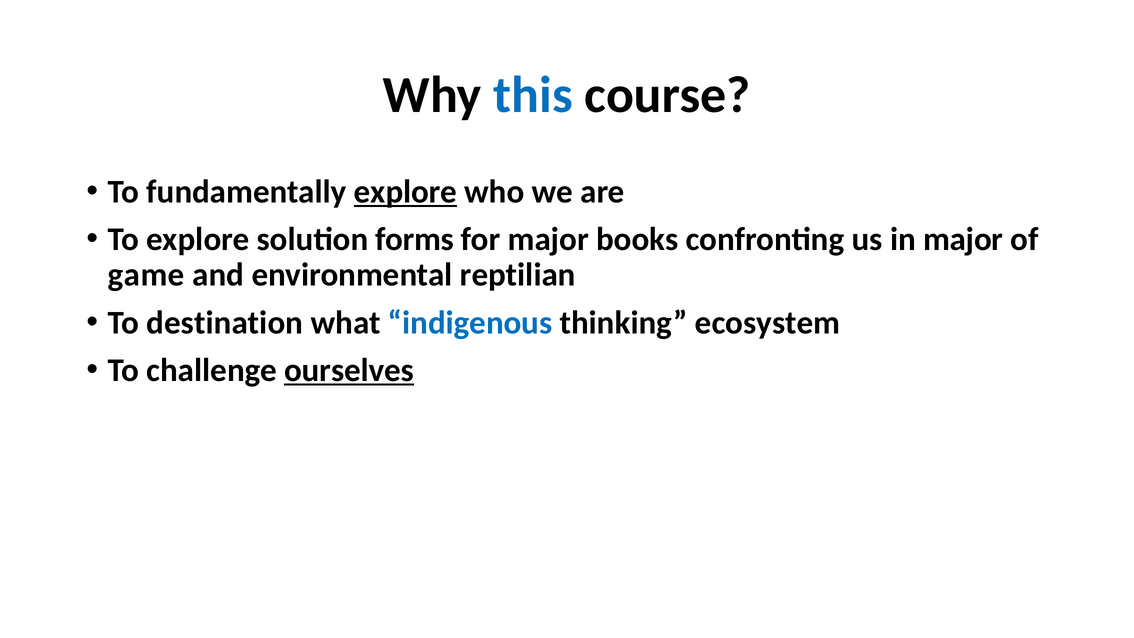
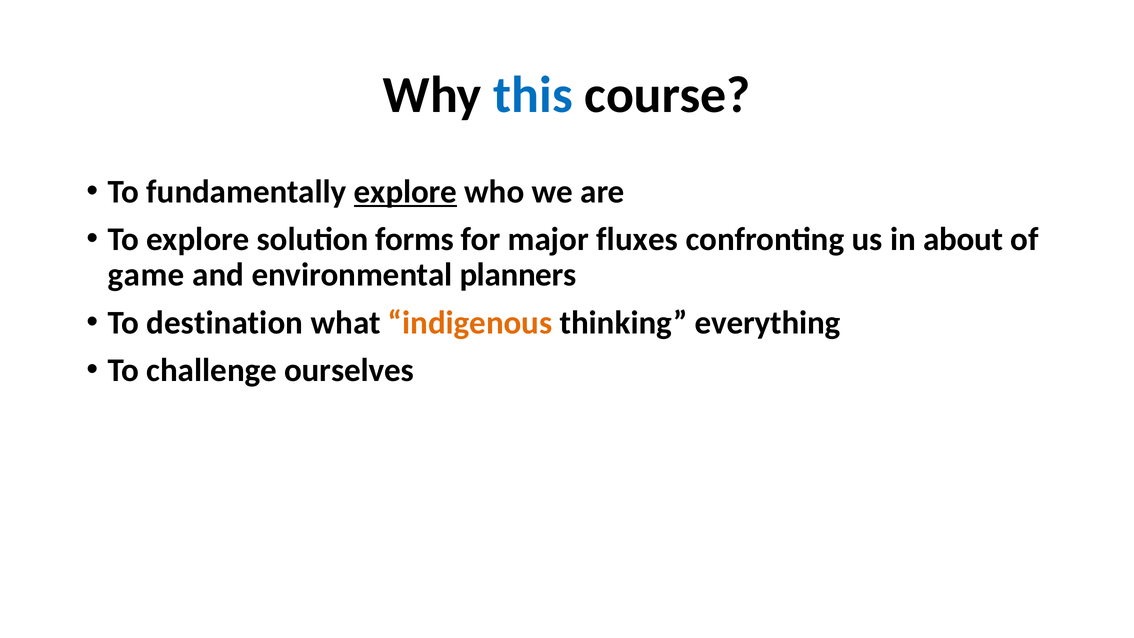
books: books -> fluxes (637, 239)
in major: major -> about (963, 239)
reptilian: reptilian -> planners (518, 275)
indigenous colour: blue -> orange (470, 323)
ecosystem: ecosystem -> everything (768, 323)
ourselves underline: present -> none (349, 370)
